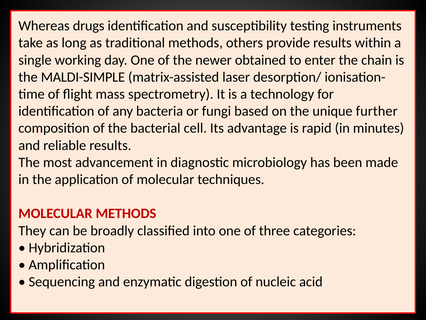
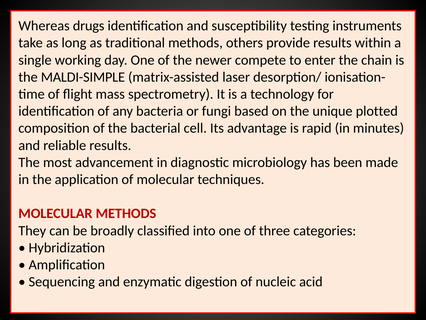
obtained: obtained -> compete (260, 60)
further: further -> plotted (377, 111)
